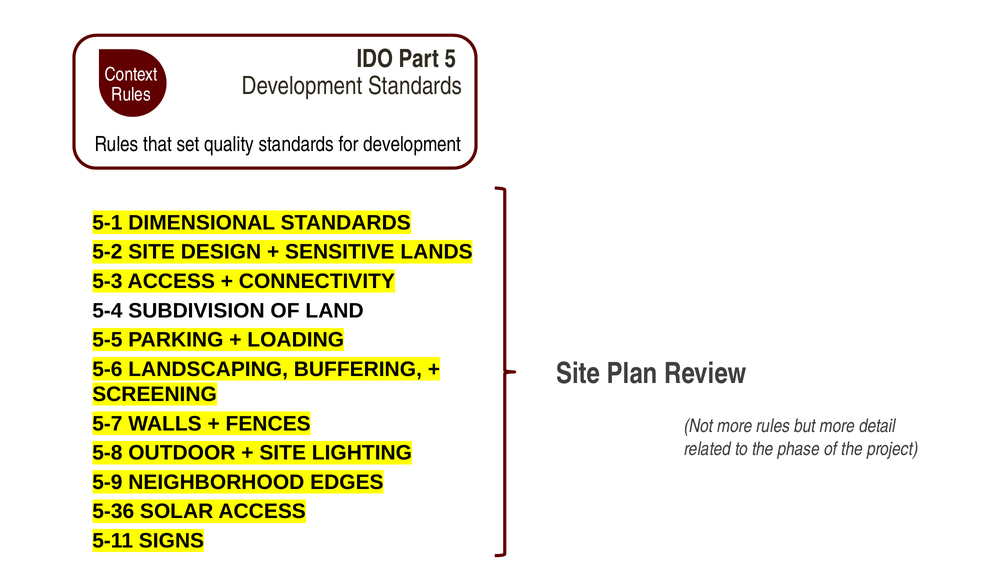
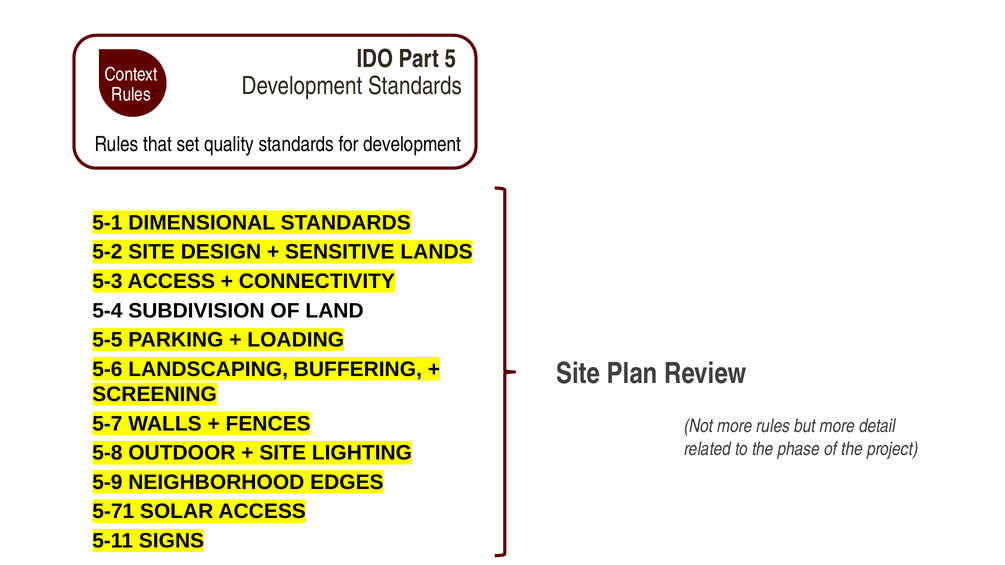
5-36: 5-36 -> 5-71 (113, 512)
